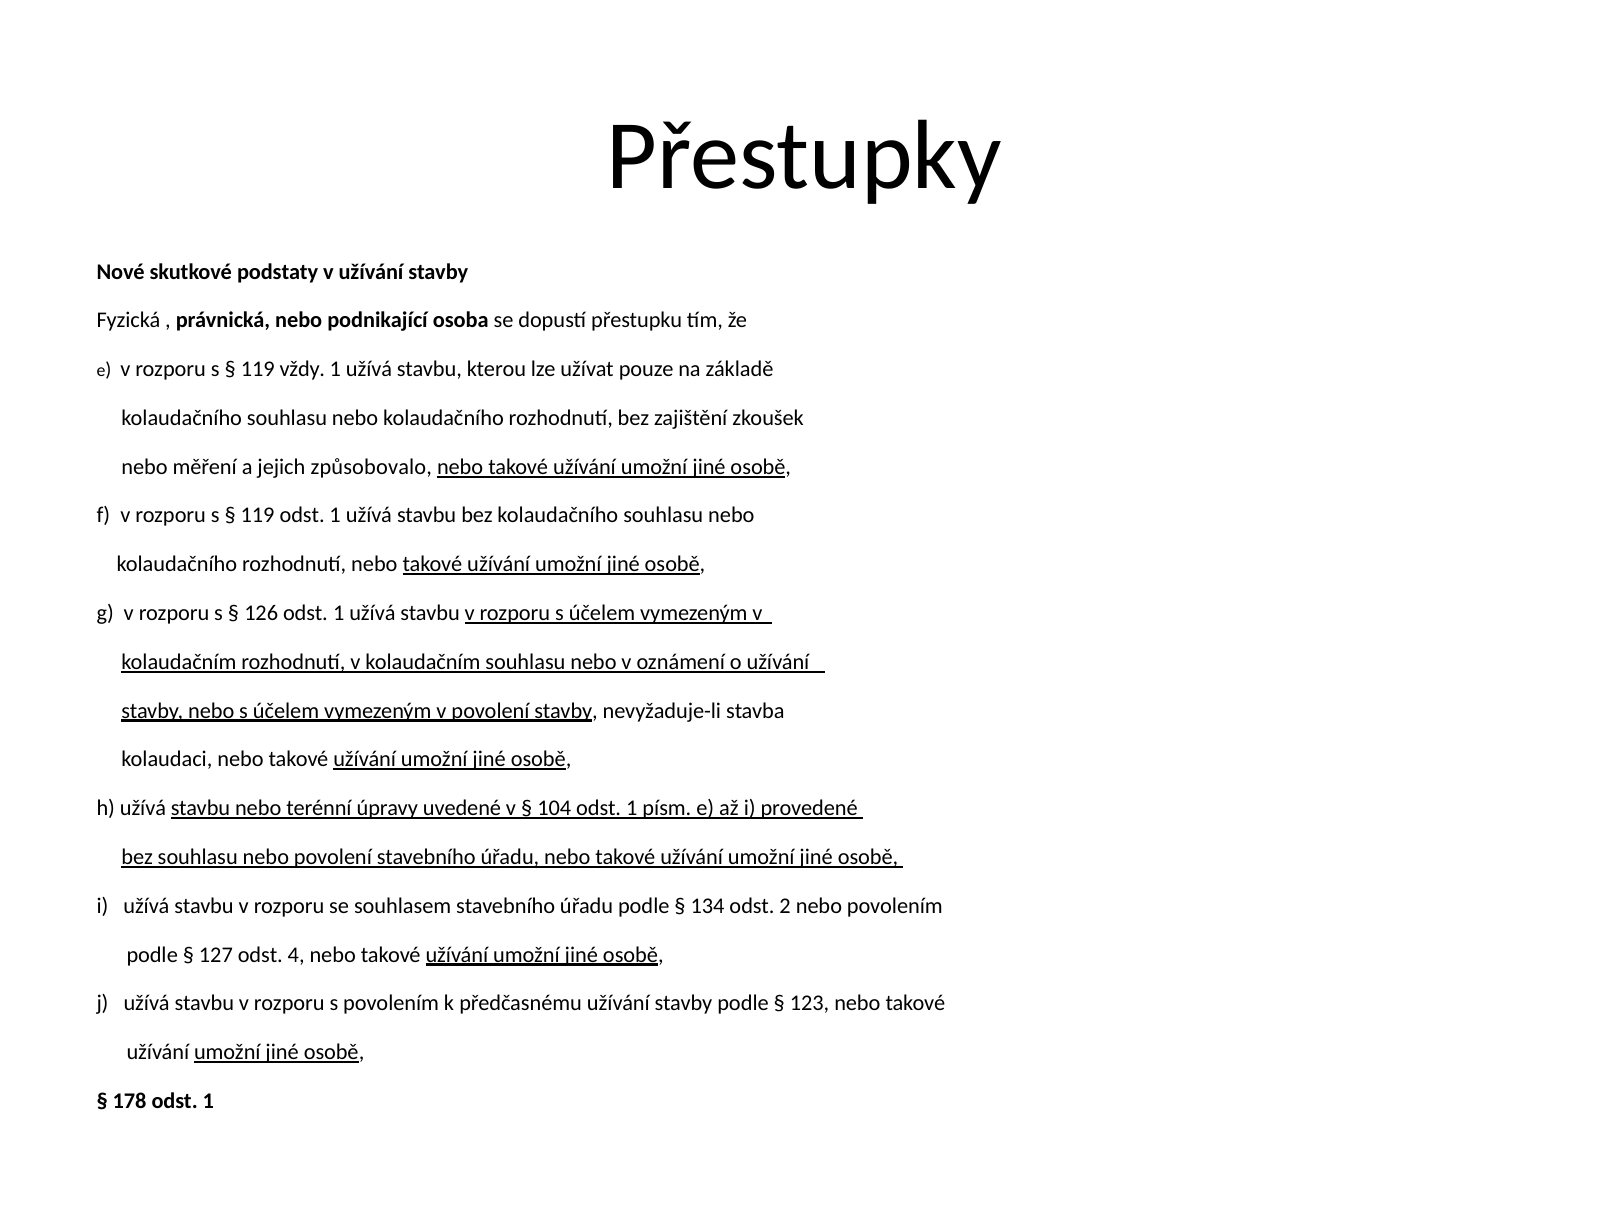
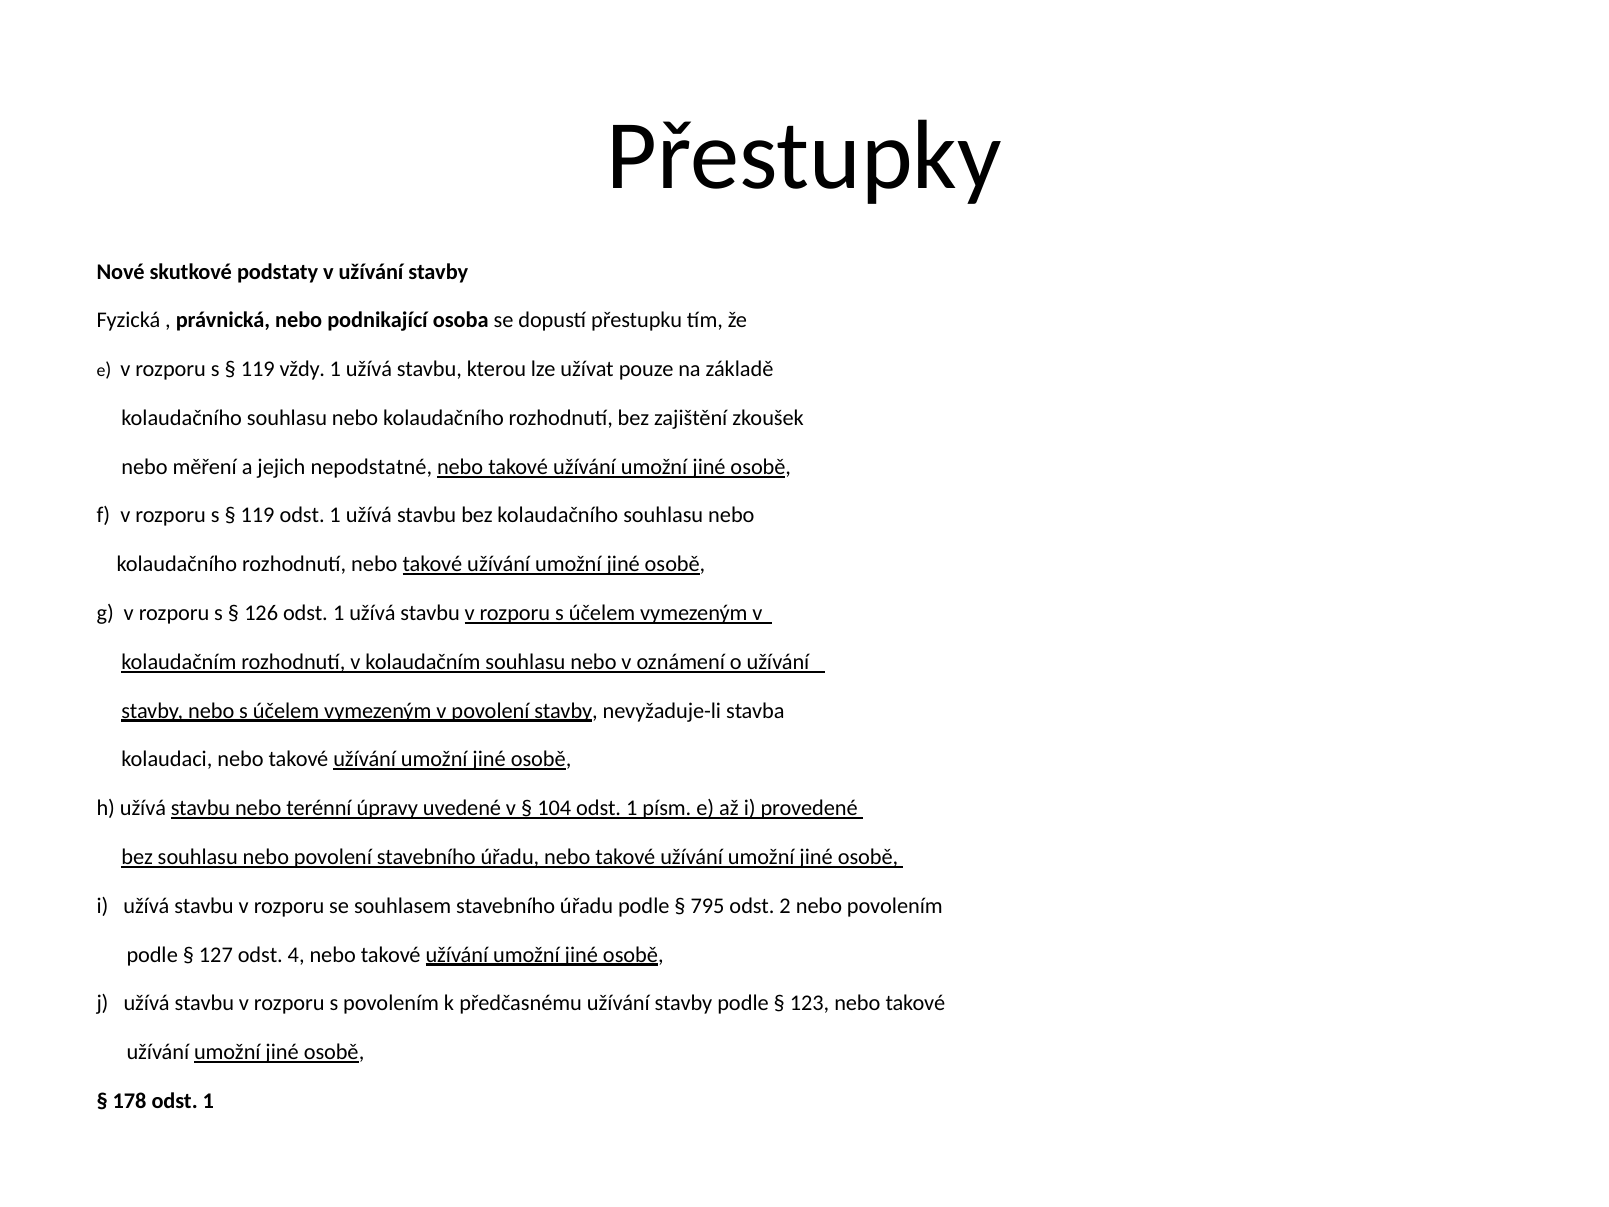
způsobovalo: způsobovalo -> nepodstatné (371, 467)
134: 134 -> 795 (708, 906)
